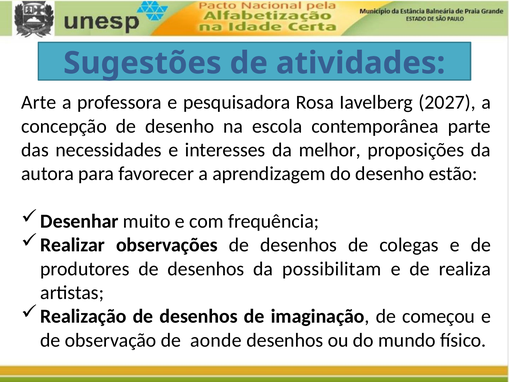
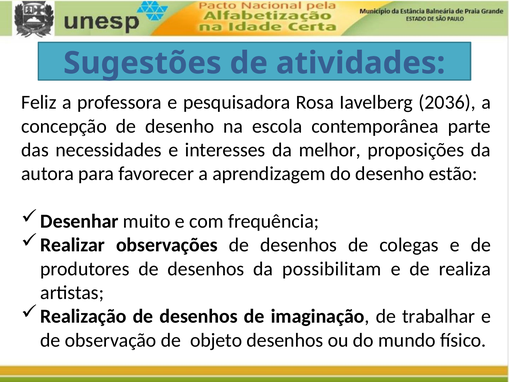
Arte: Arte -> Feliz (39, 102)
2027: 2027 -> 2036 (447, 102)
começou: começou -> trabalhar (439, 316)
aonde: aonde -> objeto (216, 340)
